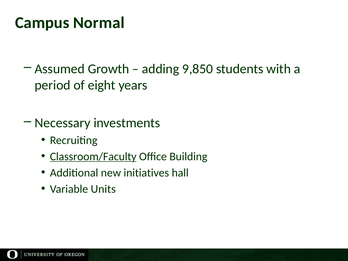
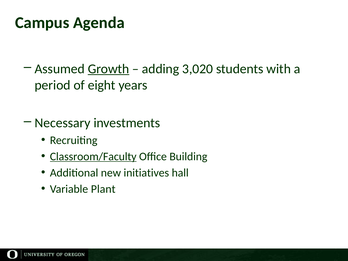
Normal: Normal -> Agenda (99, 23)
Growth underline: none -> present (109, 69)
9,850: 9,850 -> 3,020 (198, 69)
Units: Units -> Plant (103, 189)
